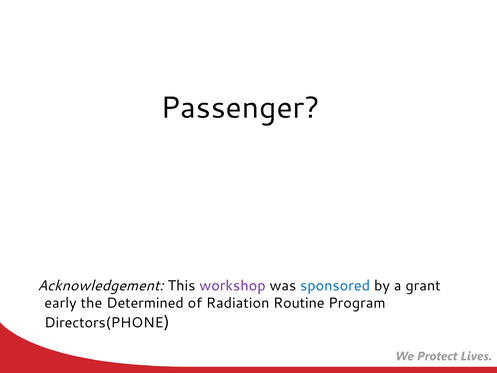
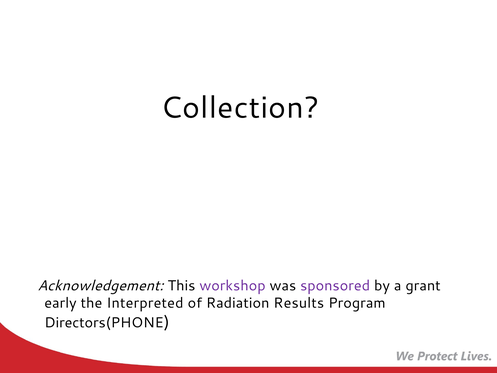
Passenger: Passenger -> Collection (240, 108)
sponsored colour: blue -> purple (335, 286)
Determined: Determined -> Interpreted (145, 303)
Routine: Routine -> Results (299, 303)
